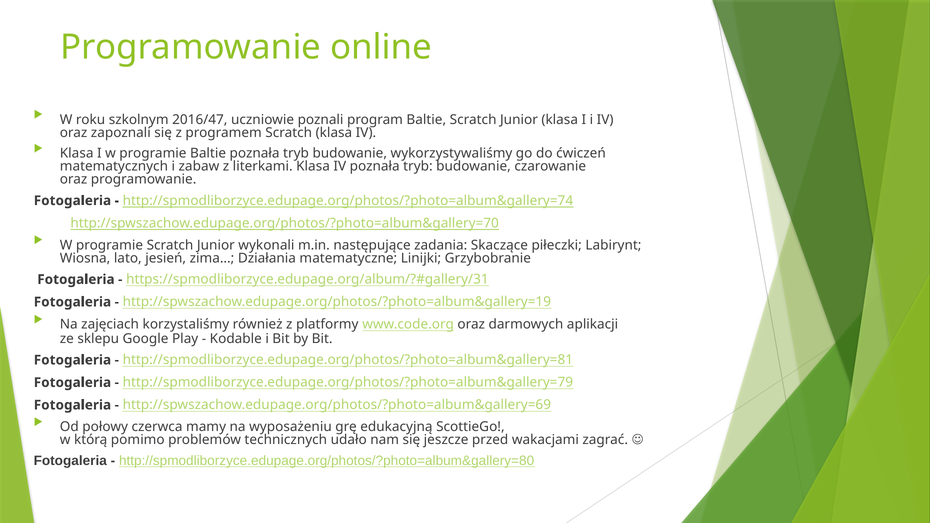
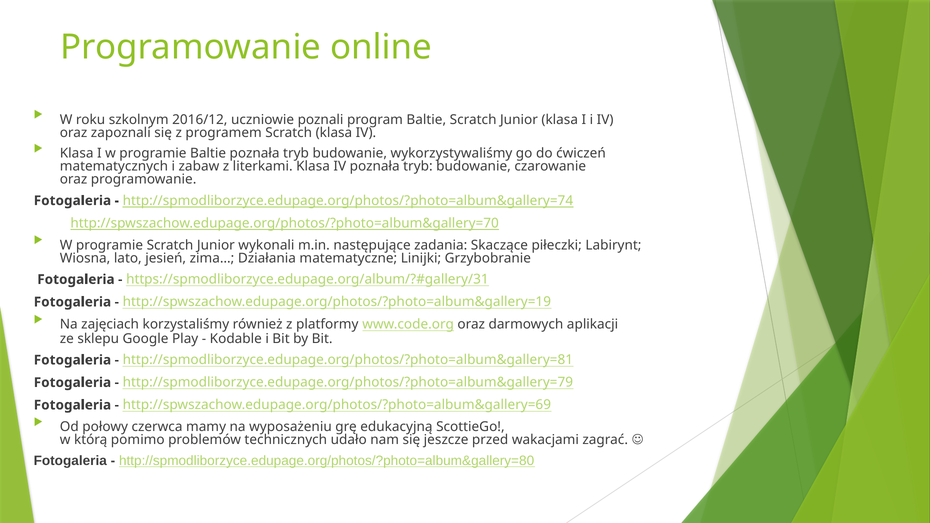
2016/47: 2016/47 -> 2016/12 (200, 120)
